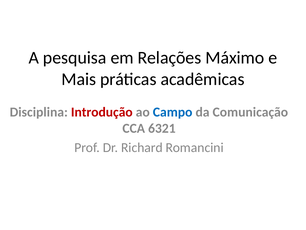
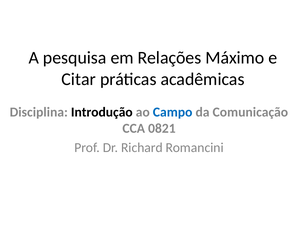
Mais: Mais -> Citar (79, 79)
Introdução colour: red -> black (102, 112)
6321: 6321 -> 0821 (162, 128)
